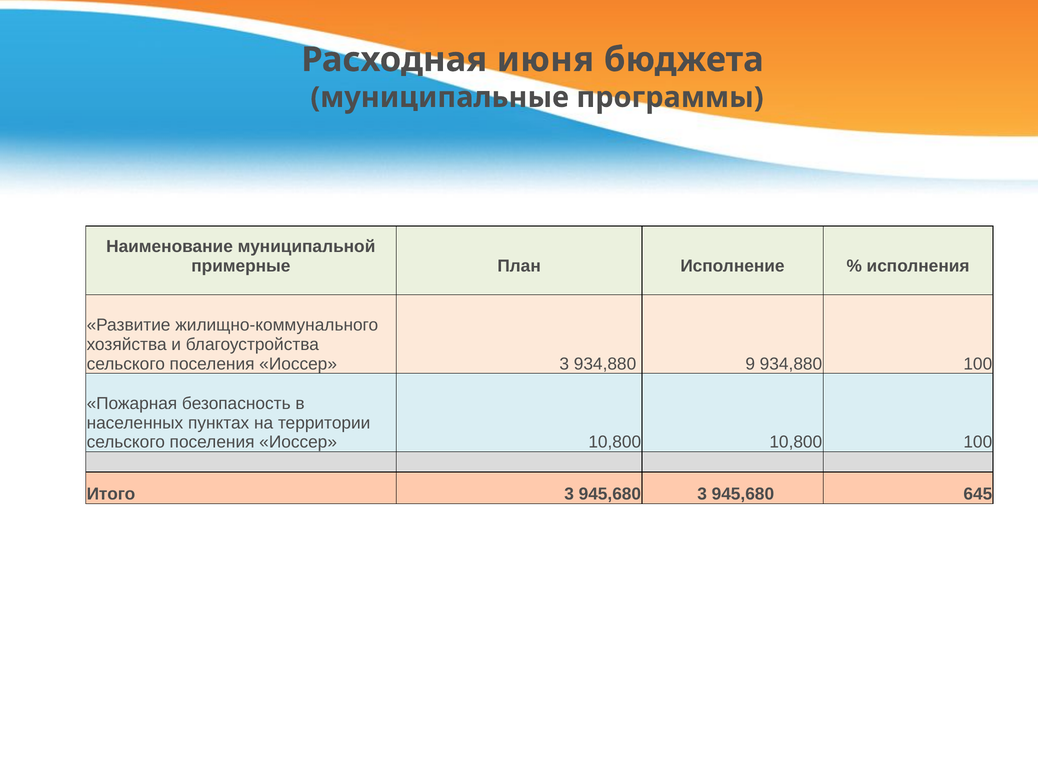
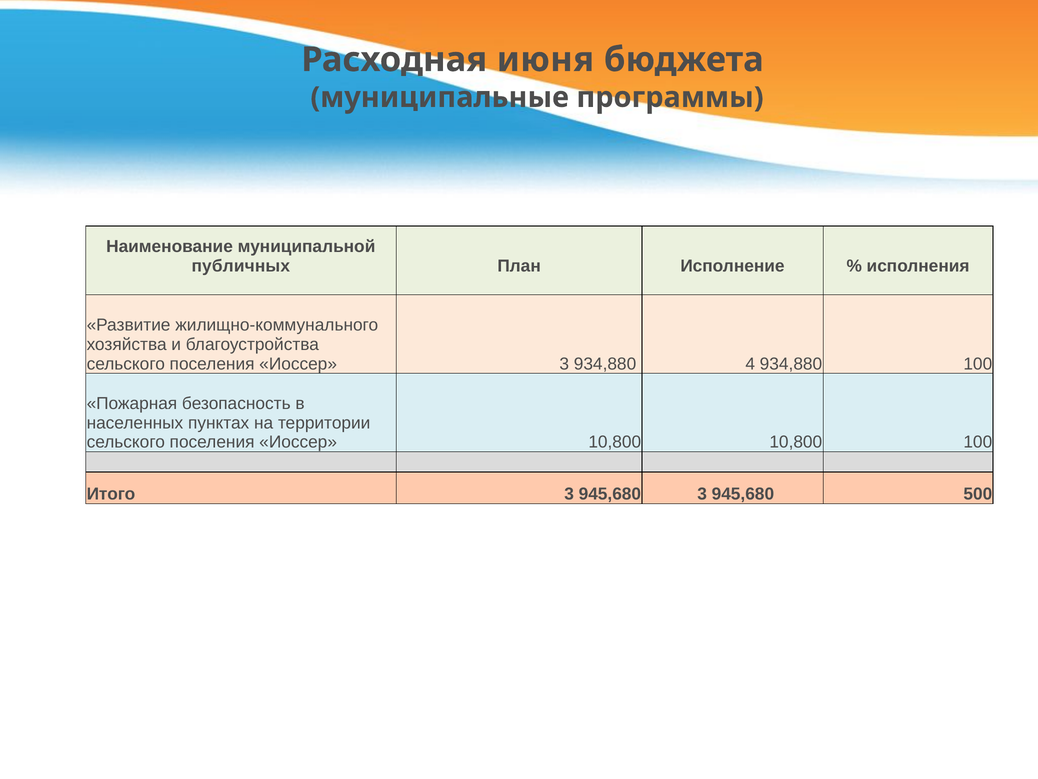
примерные: примерные -> публичных (241, 266)
9: 9 -> 4 (750, 364)
645: 645 -> 500 (978, 494)
